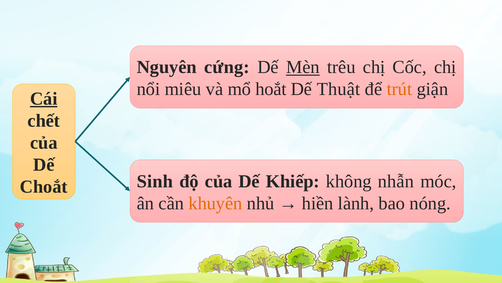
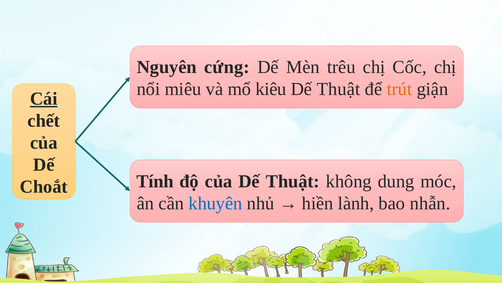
Mèn underline: present -> none (303, 67)
hoắt: hoắt -> kiêu (271, 89)
Sinh: Sinh -> Tính (155, 181)
của Dế Khiếp: Khiếp -> Thuật (293, 181)
nhẫn: nhẫn -> dung (396, 181)
khuyên colour: orange -> blue (215, 203)
nóng: nóng -> nhẫn (430, 203)
